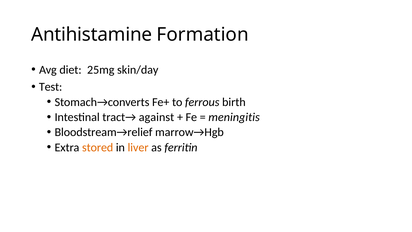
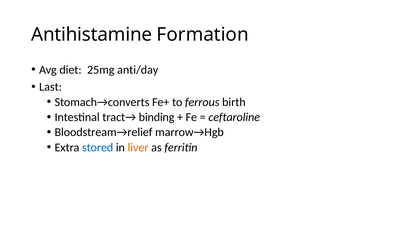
skin/day: skin/day -> anti/day (138, 70)
Test: Test -> Last (51, 87)
against: against -> binding (157, 117)
meningitis: meningitis -> ceftaroline (234, 117)
stored colour: orange -> blue (98, 147)
